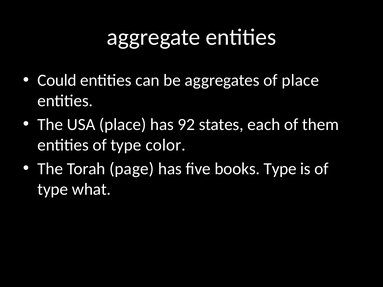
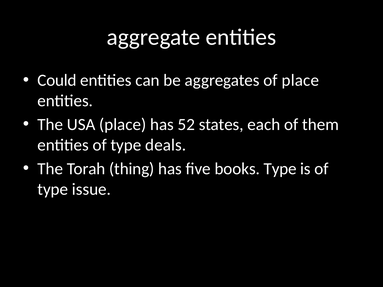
92: 92 -> 52 (186, 125)
color: color -> deals (166, 145)
page: page -> thing (132, 169)
what: what -> issue (91, 189)
